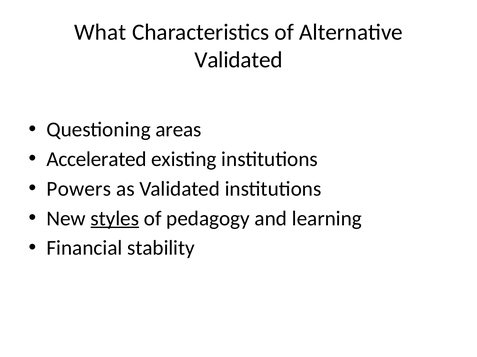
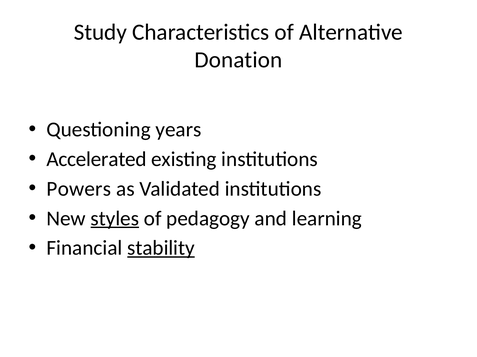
What: What -> Study (100, 32)
Validated: Validated -> Donation (238, 60)
areas: areas -> years (178, 130)
stability underline: none -> present (161, 249)
